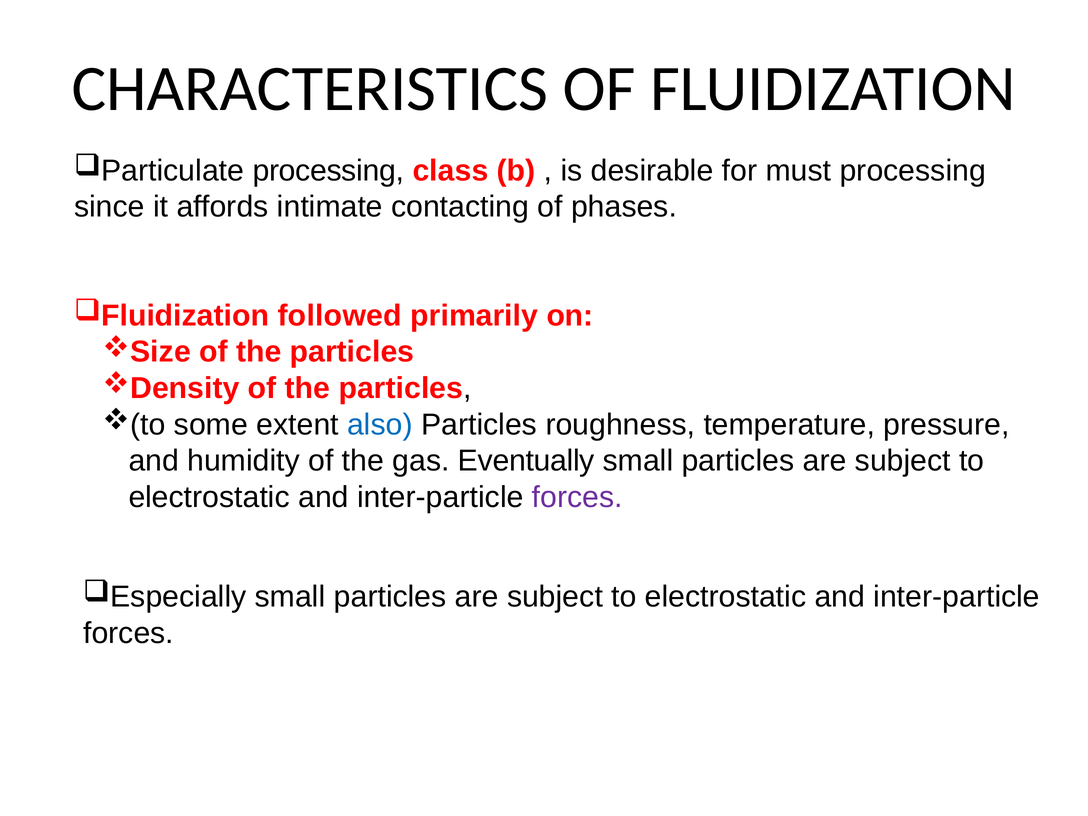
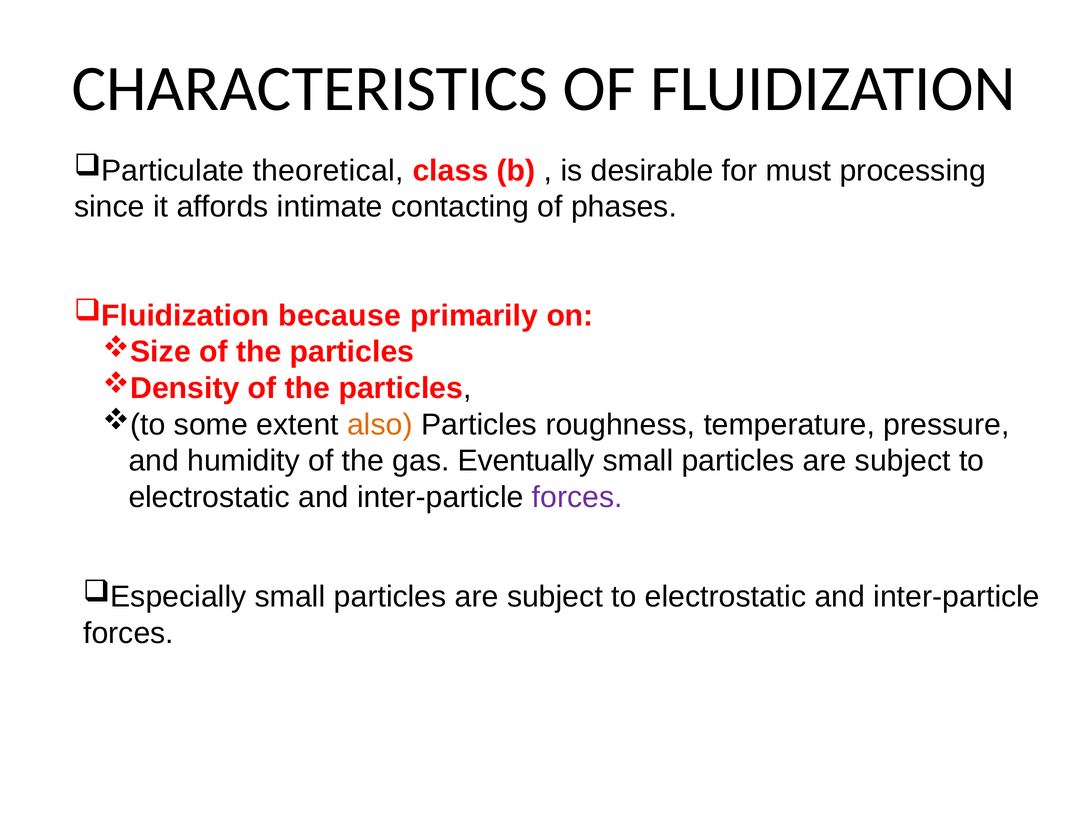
processing: processing -> theoretical (328, 171)
followed: followed -> because (340, 316)
also colour: blue -> orange (380, 425)
